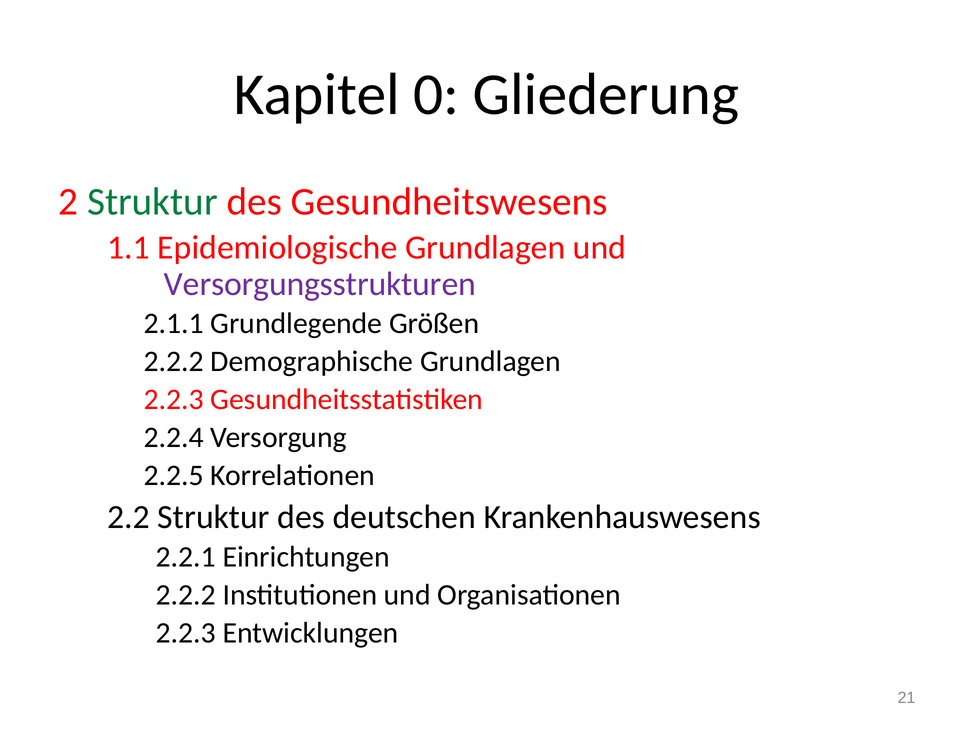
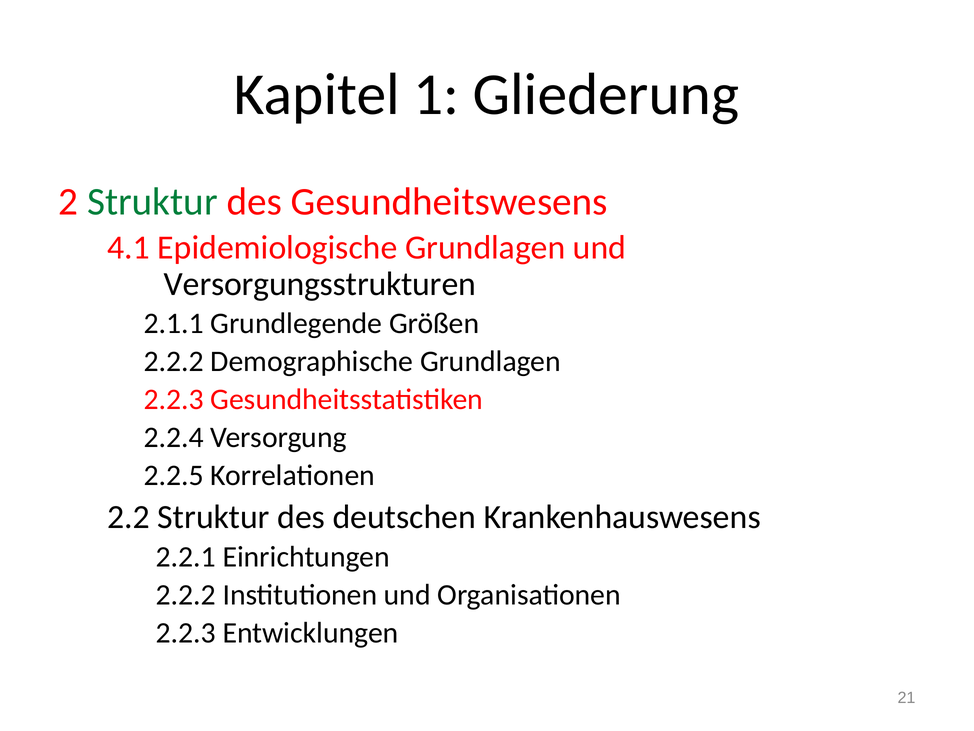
0: 0 -> 1 (436, 94)
1.1: 1.1 -> 4.1 (128, 247)
Versorgungsstrukturen colour: purple -> black (320, 284)
